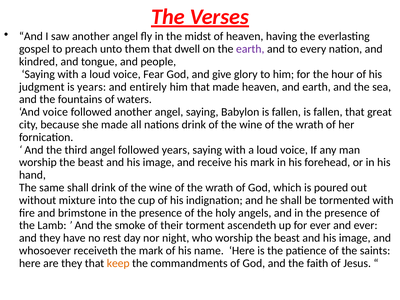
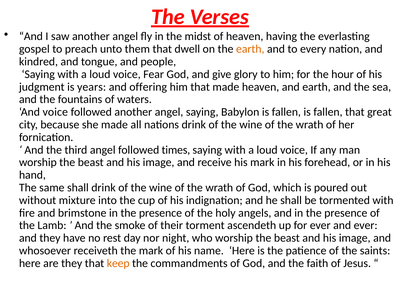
earth colour: purple -> orange (250, 49)
entirely: entirely -> offering (148, 87)
followed years: years -> times (176, 150)
